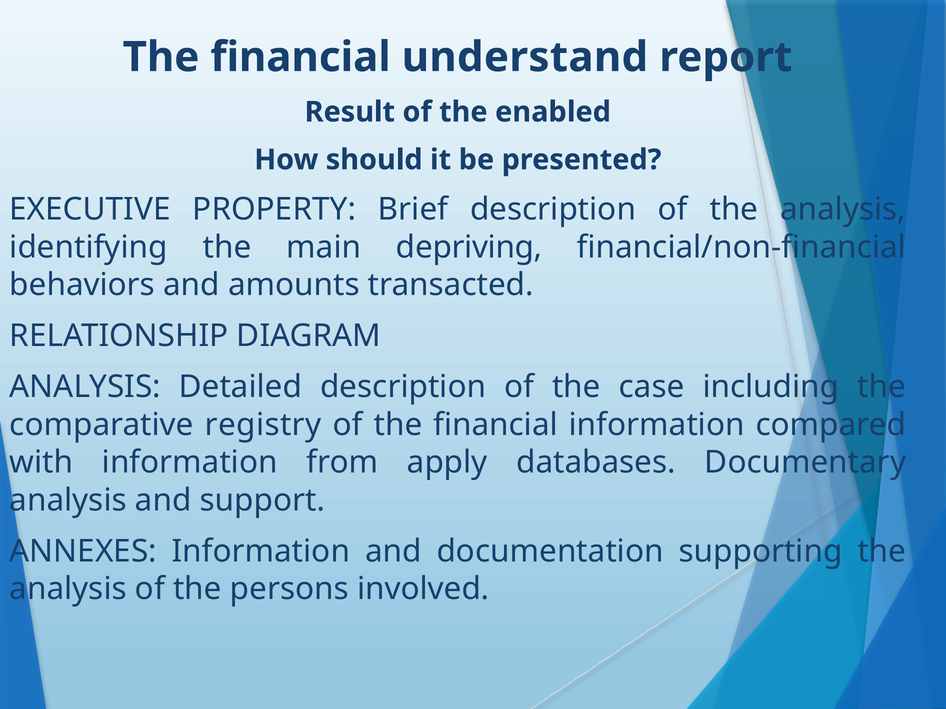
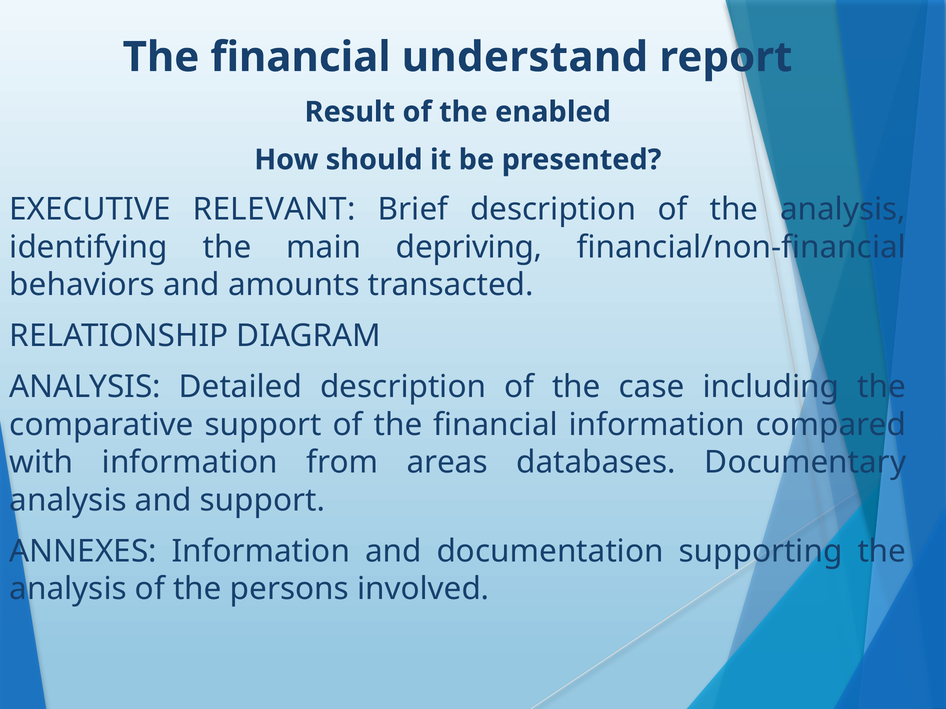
PROPERTY: PROPERTY -> RELEVANT (274, 209)
comparative registry: registry -> support (263, 425)
apply: apply -> areas (447, 463)
